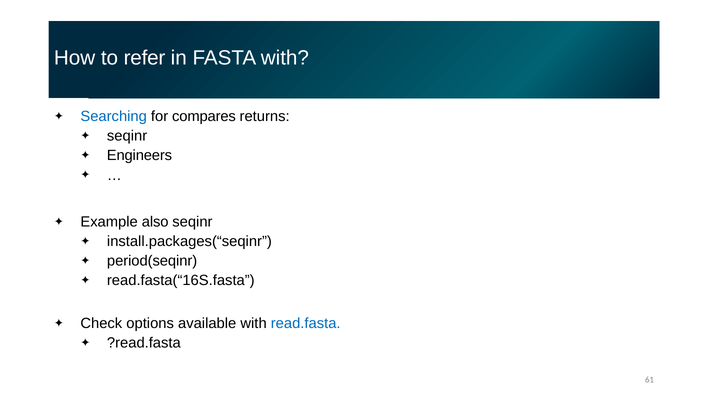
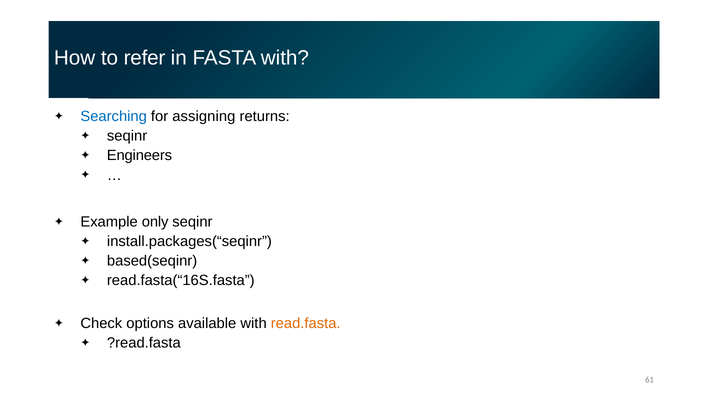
compares: compares -> assigning (204, 117)
also: also -> only (155, 222)
period(seqinr: period(seqinr -> based(seqinr (152, 261)
read.fasta colour: blue -> orange (306, 324)
